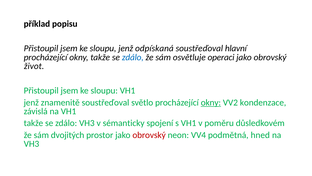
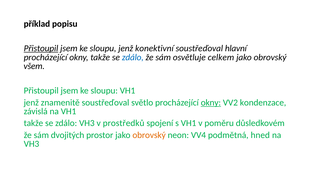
Přistoupil underline: none -> present (41, 48)
odpískaná: odpískaná -> konektivní (154, 48)
operaci: operaci -> celkem (221, 57)
život: život -> všem (34, 66)
sémanticky: sémanticky -> prostředků (124, 123)
obrovský colour: red -> orange (149, 135)
